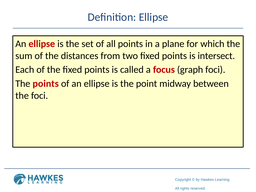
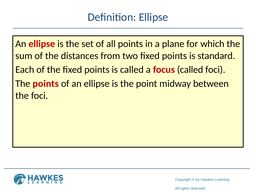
intersect: intersect -> standard (216, 56)
focus graph: graph -> called (190, 70)
